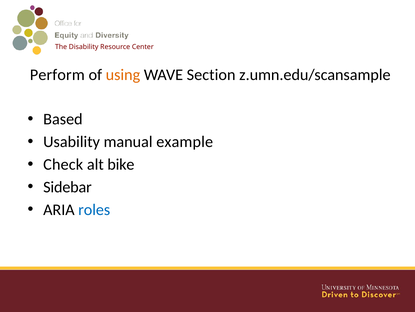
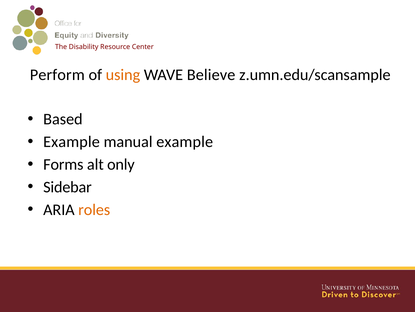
Section: Section -> Believe (211, 74)
Usability: Usability -> Example (72, 142)
Check: Check -> Forms (63, 164)
bike: bike -> only (121, 164)
roles colour: blue -> orange (94, 209)
